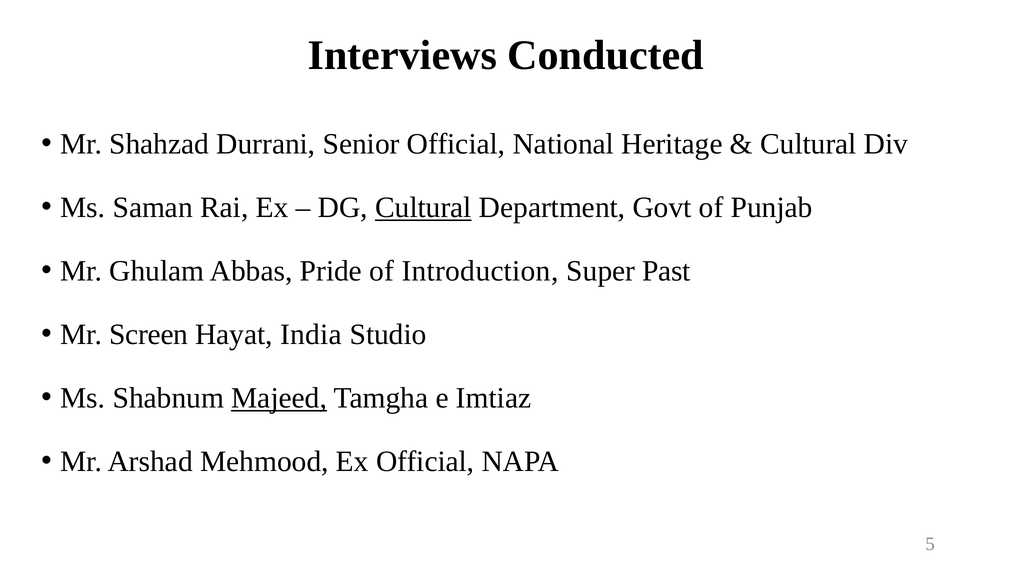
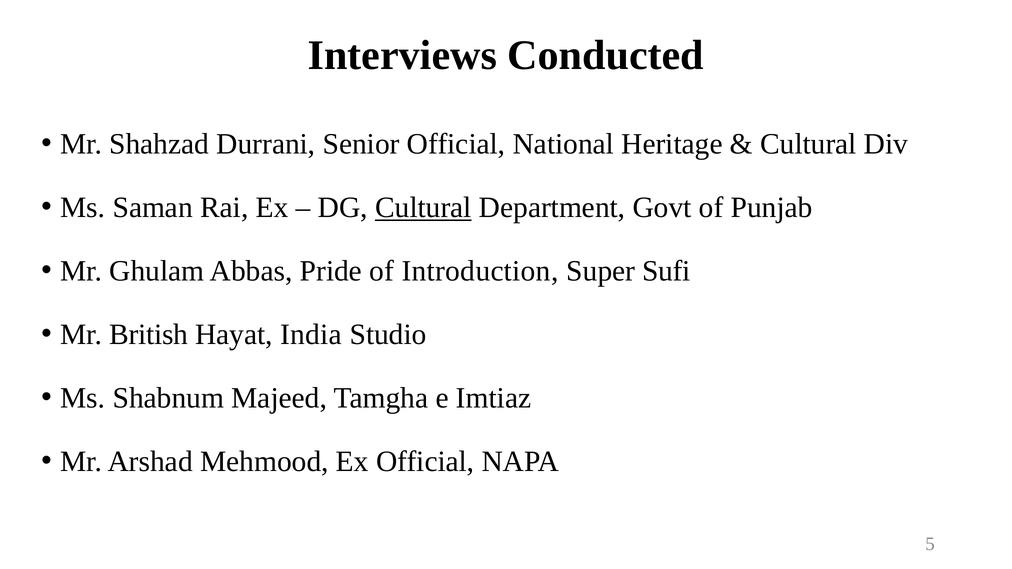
Past: Past -> Sufi (666, 271)
Screen: Screen -> British (149, 335)
Majeed underline: present -> none (279, 398)
